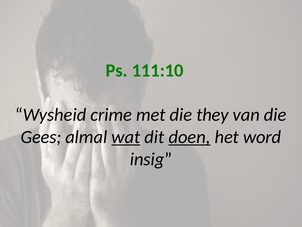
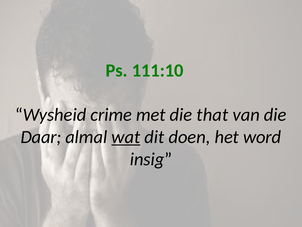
they: they -> that (212, 115)
Gees: Gees -> Daar (41, 137)
doen underline: present -> none (189, 137)
